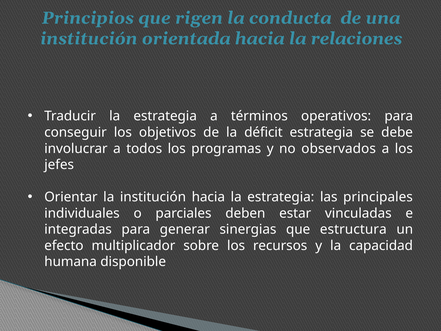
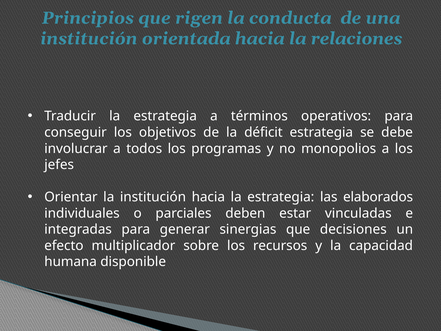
observados: observados -> monopolios (339, 148)
principales: principales -> elaborados (378, 197)
estructura: estructura -> decisiones (353, 229)
